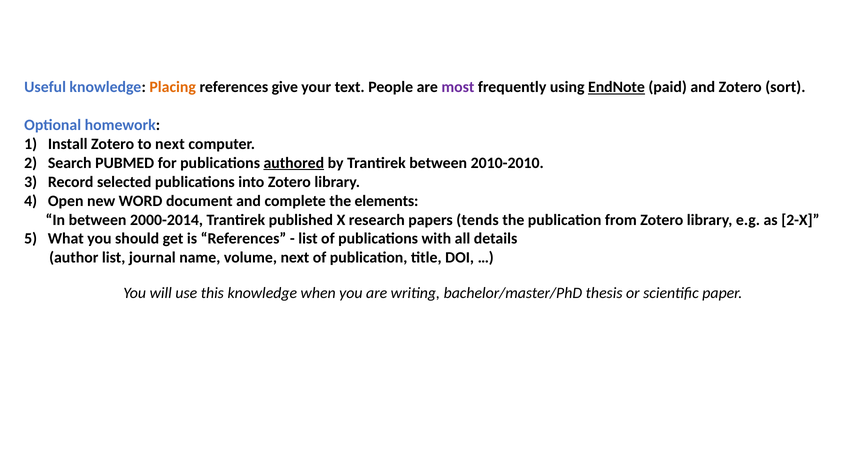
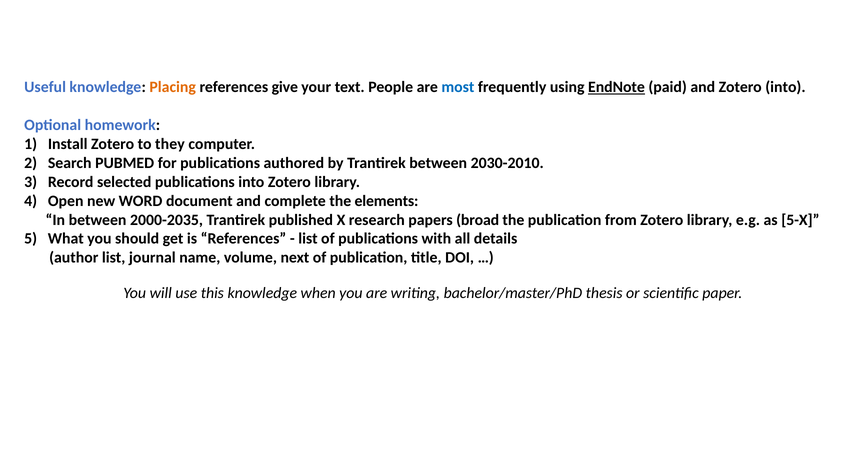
most colour: purple -> blue (458, 87)
Zotero sort: sort -> into (785, 87)
to next: next -> they (170, 144)
authored underline: present -> none (294, 163)
2010-2010: 2010-2010 -> 2030-2010 (507, 163)
2000-2014: 2000-2014 -> 2000-2035 (167, 220)
tends: tends -> broad (478, 220)
2-X: 2-X -> 5-X (800, 220)
